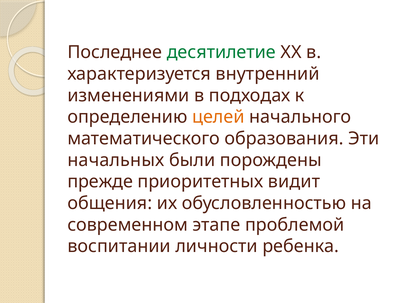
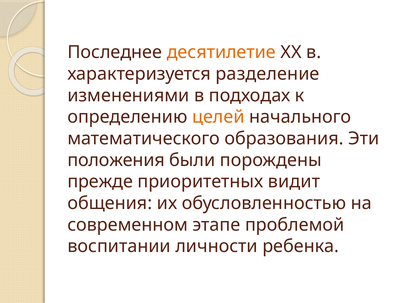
десятилетие colour: green -> orange (221, 52)
внутренний: внутренний -> разделение (268, 74)
начальных: начальных -> положения (116, 160)
